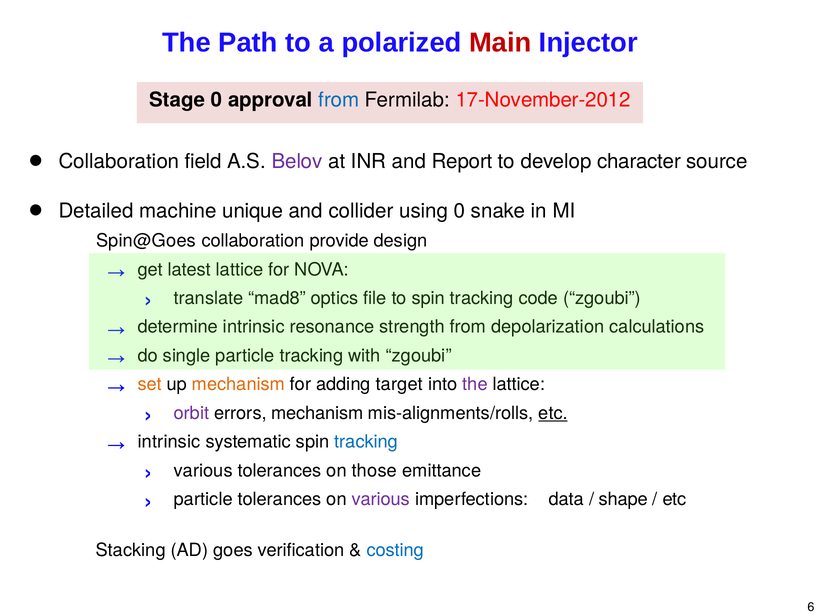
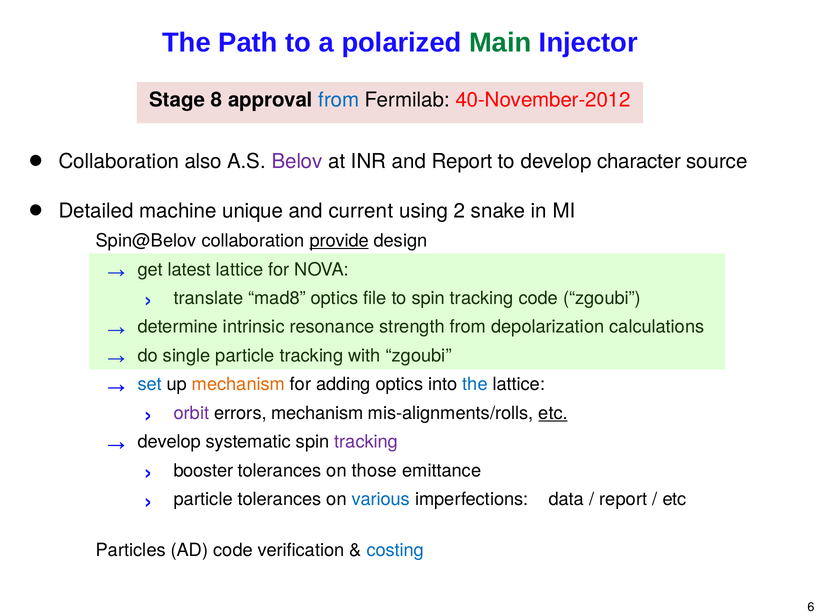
Main colour: red -> green (500, 43)
Stage 0: 0 -> 8 (217, 100)
17-November-2012: 17-November-2012 -> 40-November-2012 (543, 100)
field: field -> also (203, 161)
collider: collider -> current (361, 211)
using 0: 0 -> 2 (459, 211)
Spin@Goes: Spin@Goes -> Spin@Belov (146, 241)
provide underline: none -> present (339, 241)
set colour: orange -> blue (150, 384)
adding target: target -> optics (399, 384)
the colour: purple -> blue (475, 384)
intrinsic: intrinsic -> develop (169, 442)
tracking colour: blue -> purple (366, 442)
various: various -> booster (203, 471)
various colour: purple -> blue (381, 499)
shape: shape -> report (623, 499)
Stacking: Stacking -> Particles (131, 550)
AD goes: goes -> code (233, 550)
